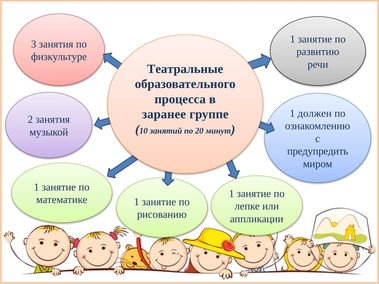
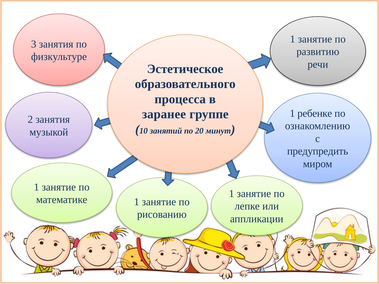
Театральные: Театральные -> Эстетическое (185, 69)
должен: должен -> ребенке (315, 113)
